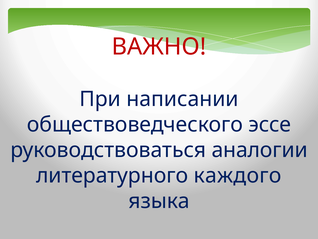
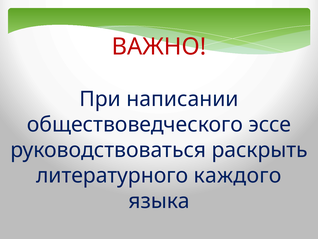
аналогии: аналогии -> раскрыть (260, 150)
